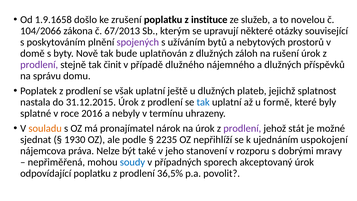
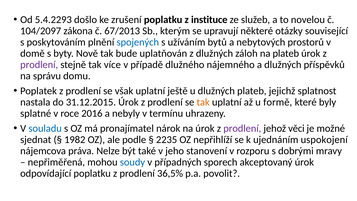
1.9.1658: 1.9.1658 -> 5.4.2293 (53, 20)
104/2066: 104/2066 -> 104/2097 (41, 31)
spojených colour: purple -> blue (138, 42)
na rušení: rušení -> plateb (286, 53)
činit: činit -> více (112, 65)
tak colour: blue -> orange (203, 102)
souladu colour: orange -> blue (45, 128)
stát: stát -> věci (296, 128)
1930: 1930 -> 1982 (75, 139)
